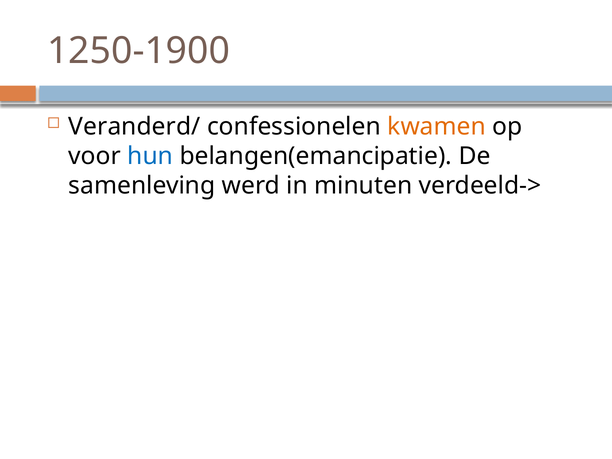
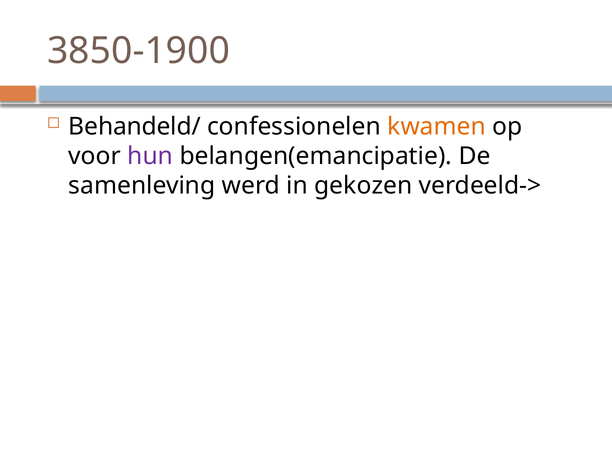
1250-1900: 1250-1900 -> 3850-1900 (139, 51)
Veranderd/: Veranderd/ -> Behandeld/ (135, 127)
hun colour: blue -> purple (150, 156)
minuten: minuten -> gekozen (363, 186)
